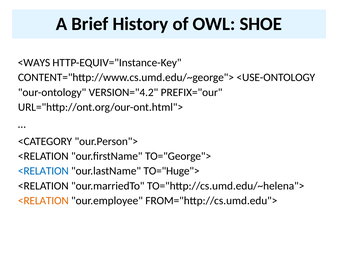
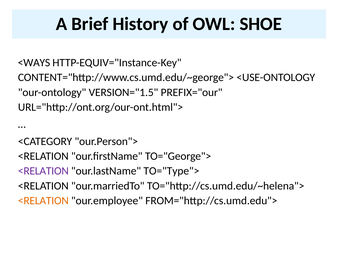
VERSION="4.2: VERSION="4.2 -> VERSION="1.5 (123, 93)
<RELATION colour: blue -> purple (43, 171)
TO="Huge">: TO="Huge"> -> TO="Type"> (171, 171)
